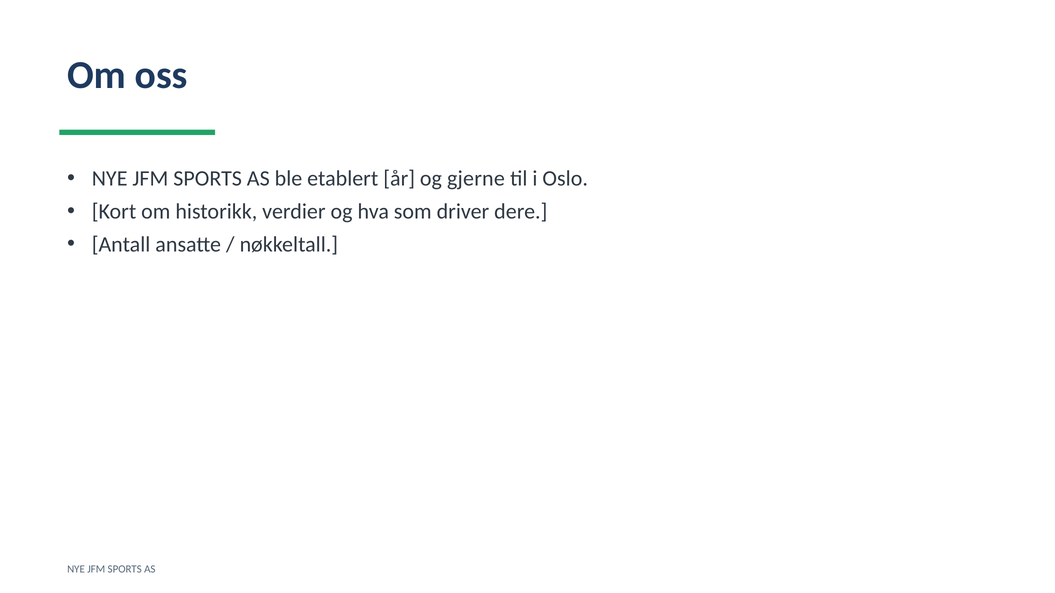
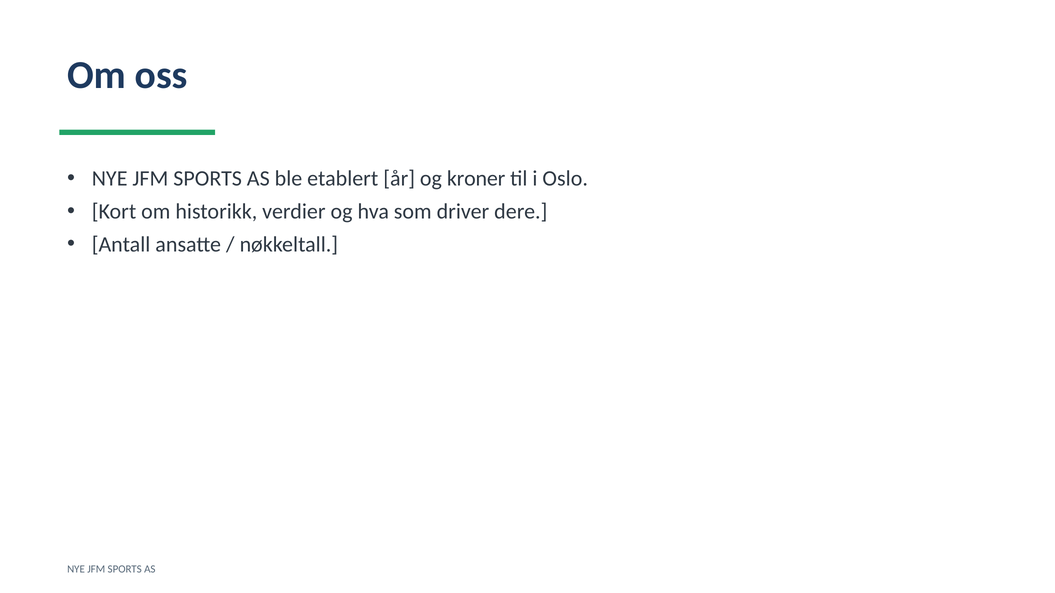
gjerne: gjerne -> kroner (476, 179)
